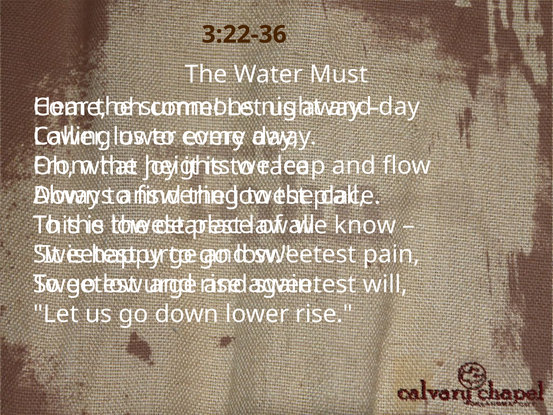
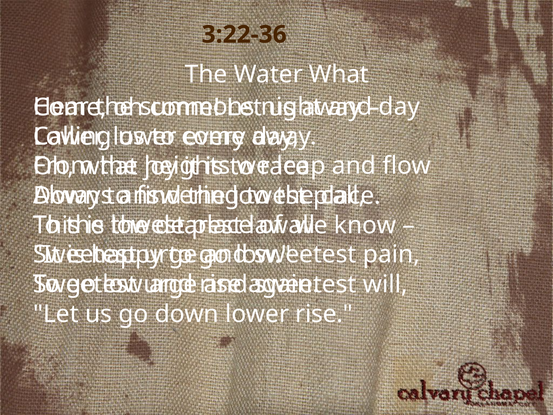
Water Must: Must -> What (339, 74)
